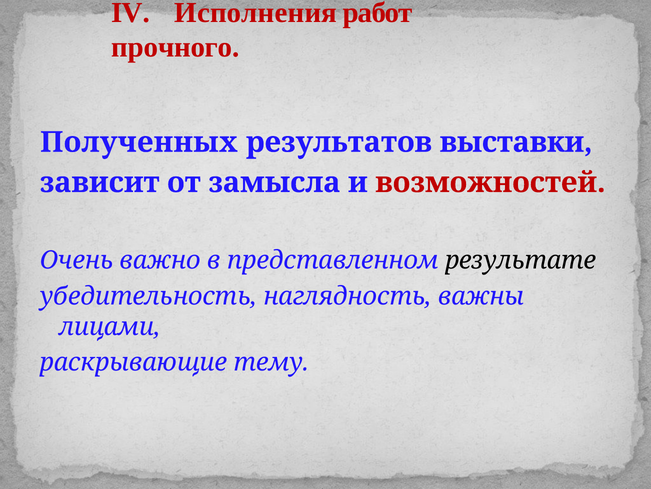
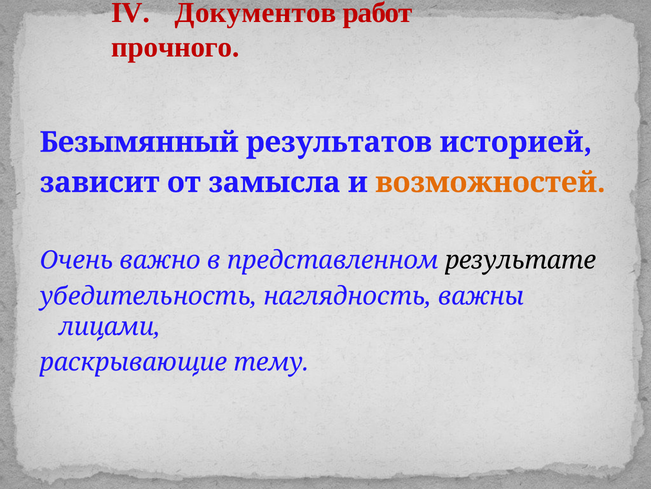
Исполнения: Исполнения -> Документов (256, 13)
Полученных: Полученных -> Безымянный (139, 142)
выставки: выставки -> историей (516, 142)
возможностей colour: red -> orange (490, 182)
